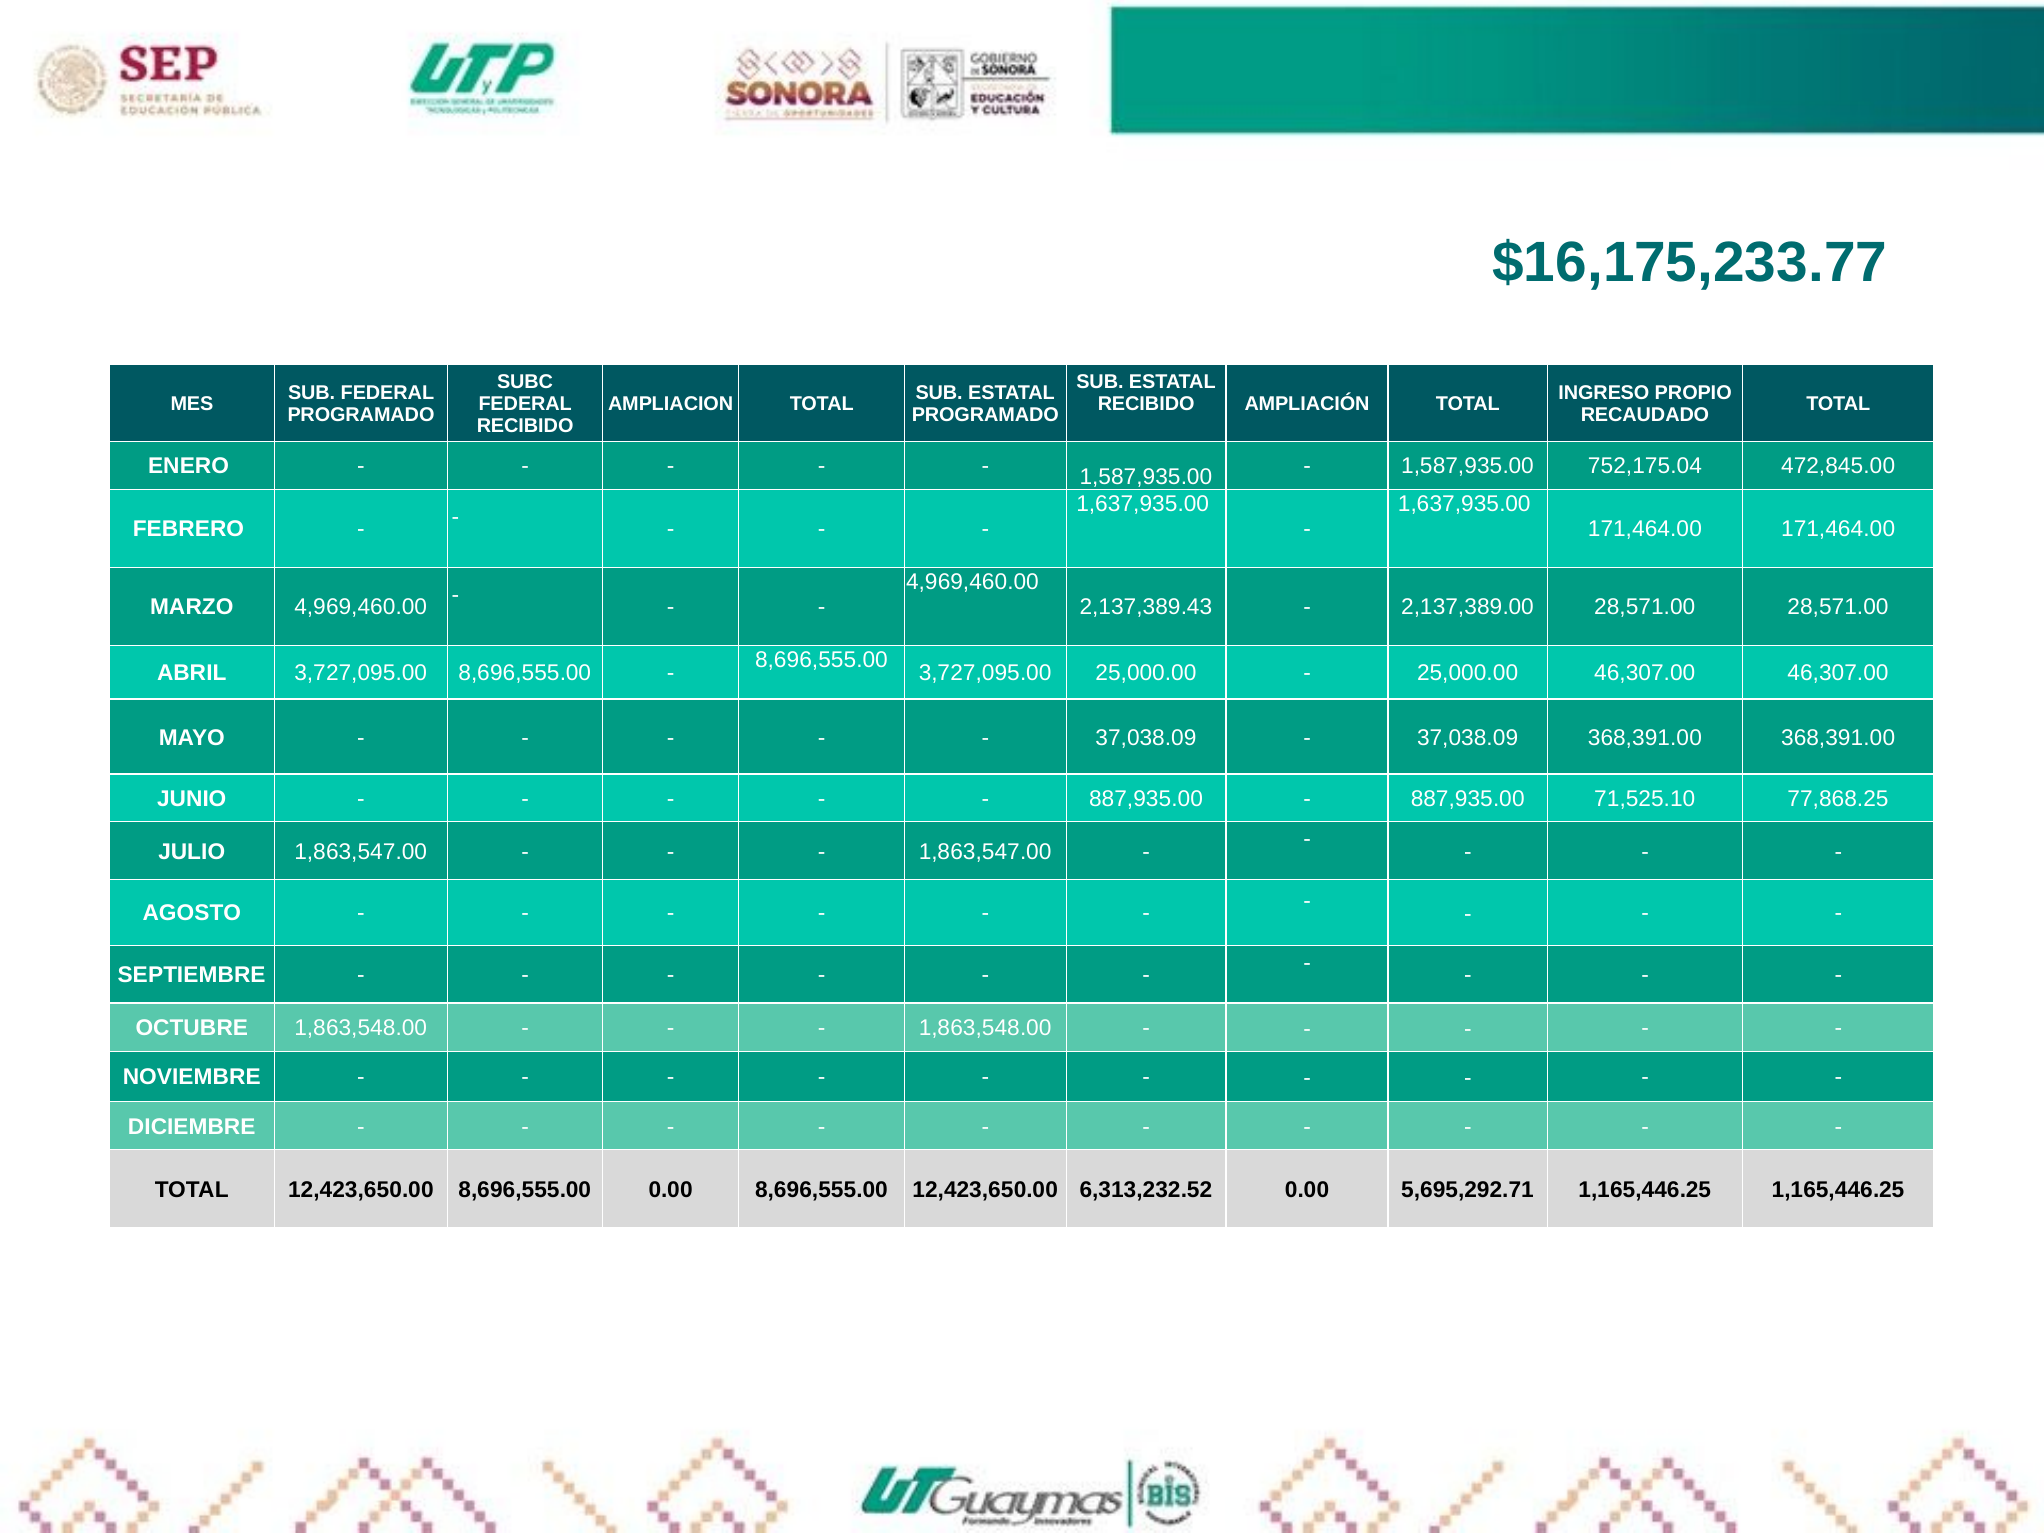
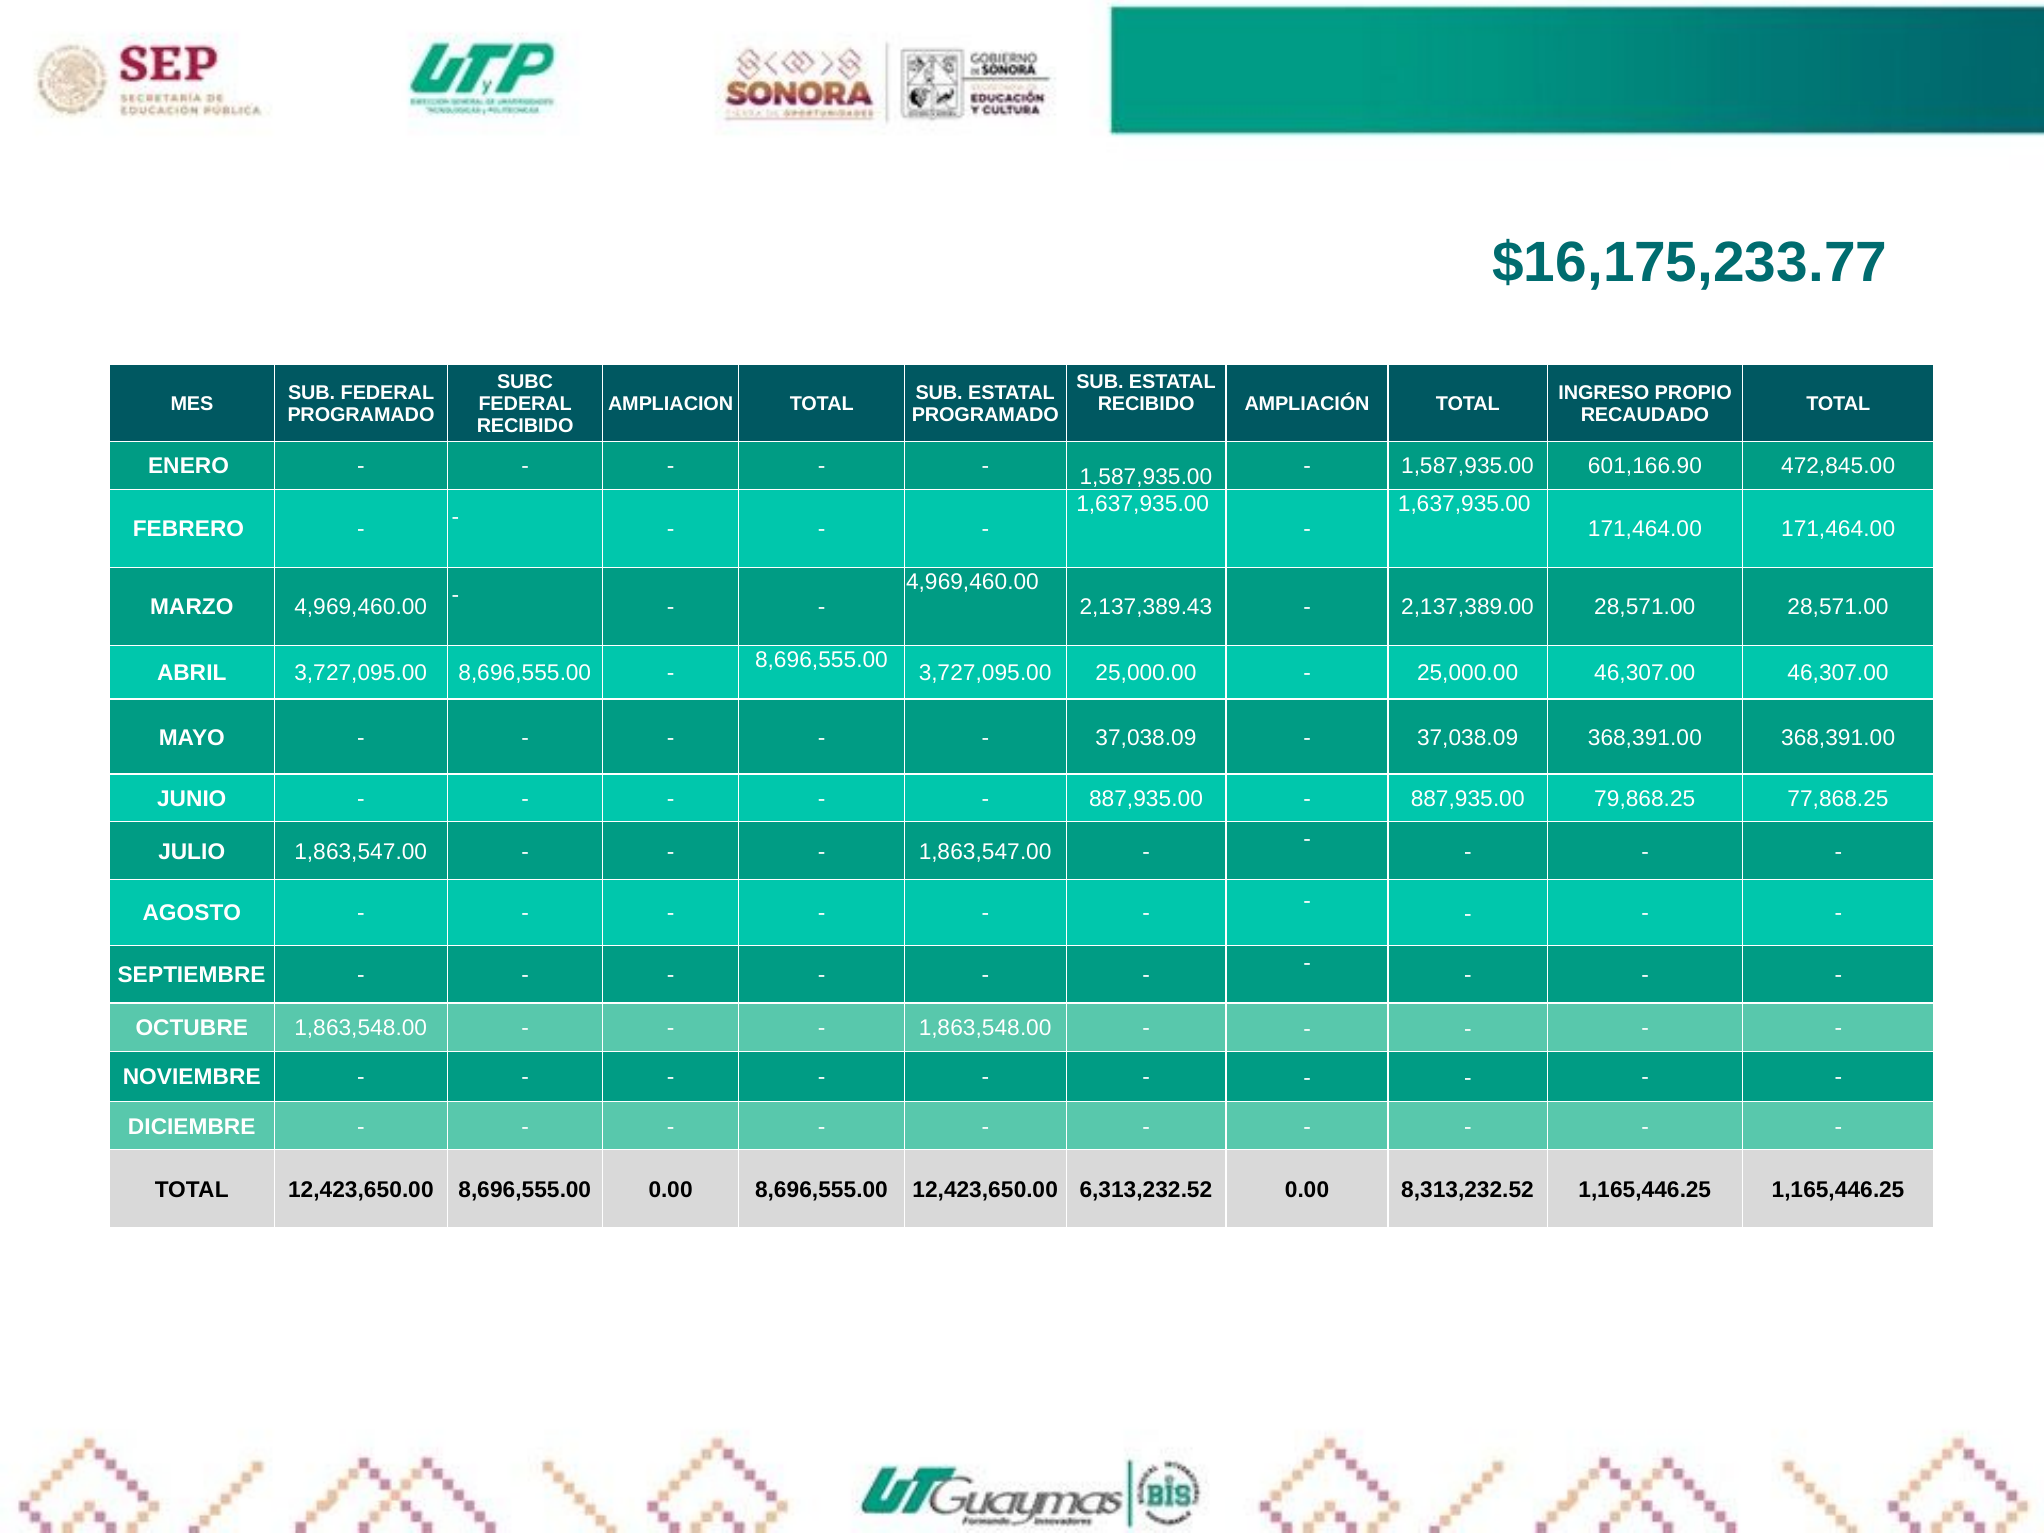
752,175.04: 752,175.04 -> 601,166.90 (1645, 466)
71,525.10: 71,525.10 -> 79,868.25 (1645, 799)
5,695,292.71: 5,695,292.71 -> 8,313,232.52 (1467, 1190)
